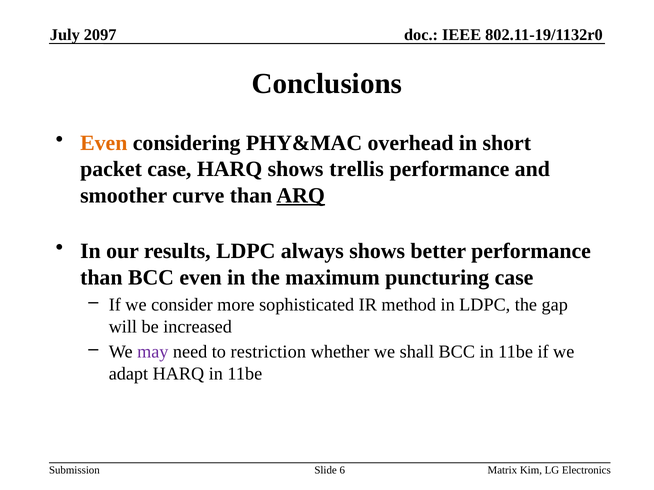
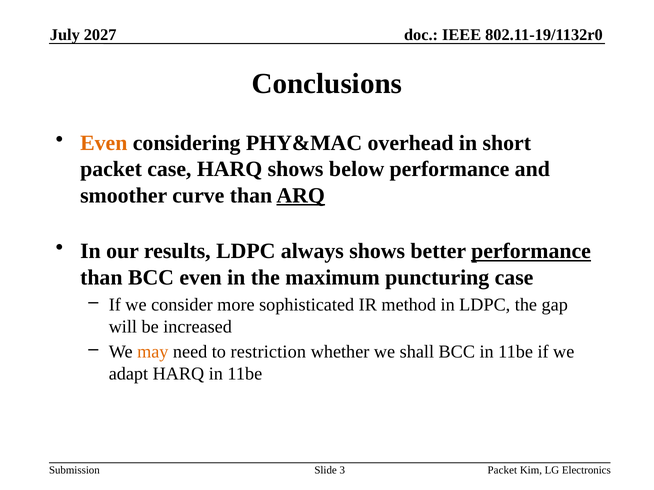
2097: 2097 -> 2027 (100, 35)
trellis: trellis -> below (357, 169)
performance underline: none -> present (531, 252)
may colour: purple -> orange (153, 352)
6: 6 -> 3 (342, 470)
Matrix: Matrix -> Packet (502, 470)
